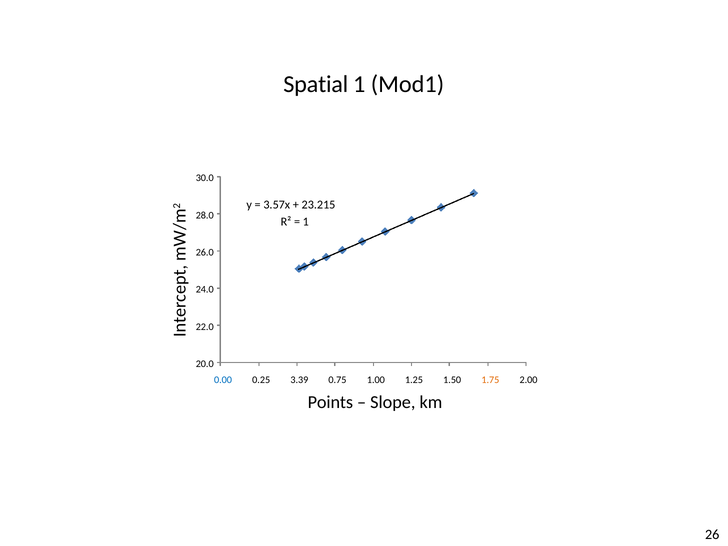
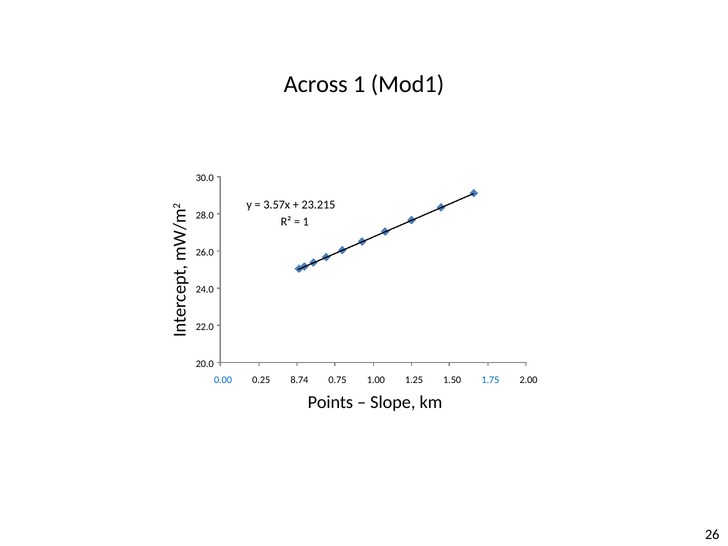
Spatial: Spatial -> Across (316, 84)
3.39: 3.39 -> 8.74 (299, 380)
1.75 colour: orange -> blue (490, 380)
